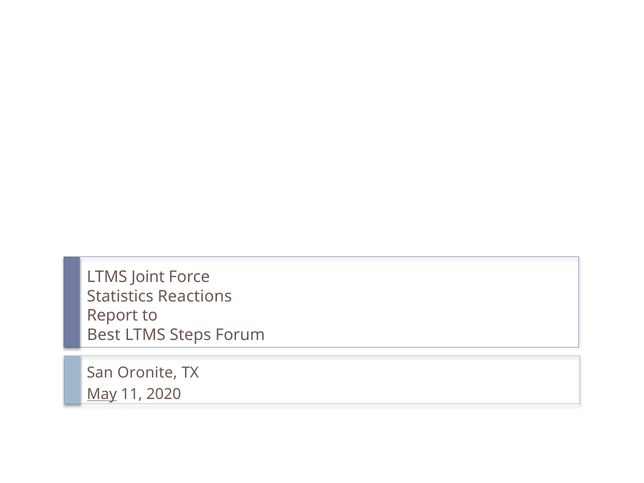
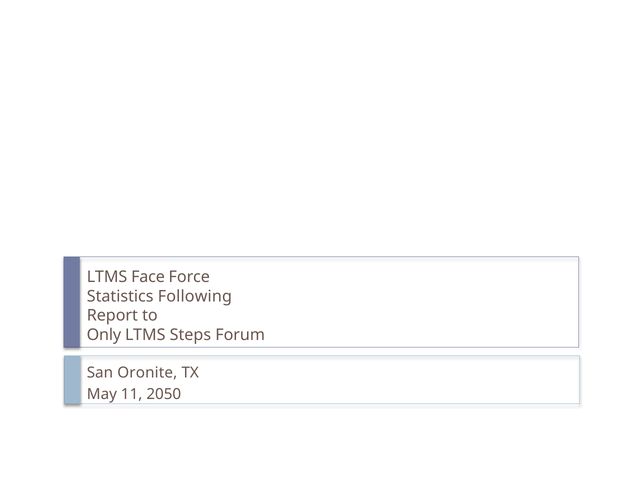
Joint: Joint -> Face (148, 277)
Reactions: Reactions -> Following (195, 296)
Best: Best -> Only (104, 335)
May underline: present -> none (102, 394)
2020: 2020 -> 2050 (164, 394)
